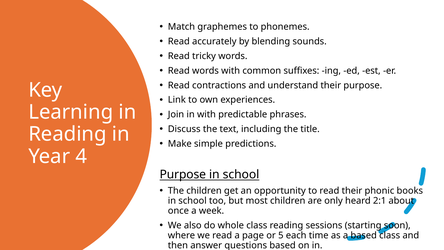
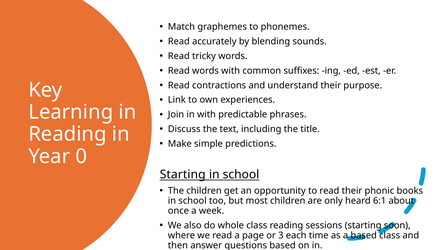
4: 4 -> 0 (81, 156)
Purpose: Purpose -> Starting (183, 174)
2:1: 2:1 -> 6:1 (380, 201)
5: 5 -> 3 (281, 235)
